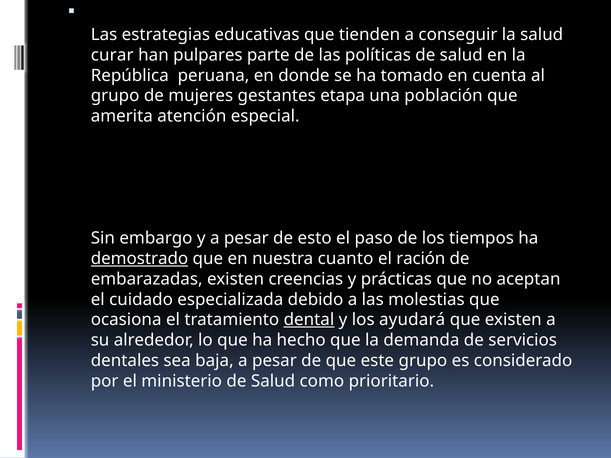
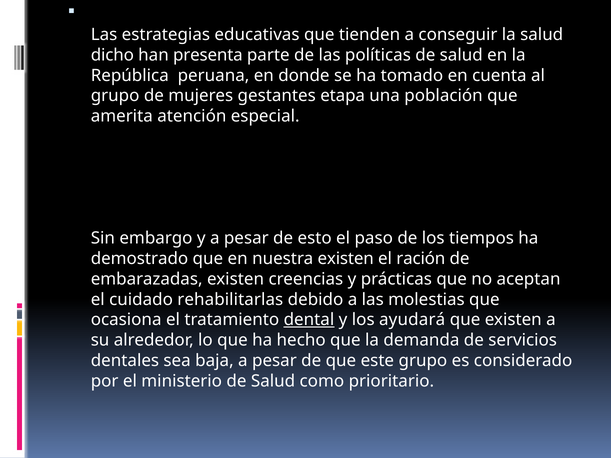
curar: curar -> dicho (112, 55)
pulpares: pulpares -> presenta (208, 55)
demostrado underline: present -> none (140, 259)
nuestra cuanto: cuanto -> existen (346, 259)
especializada: especializada -> rehabilitarlas (230, 300)
